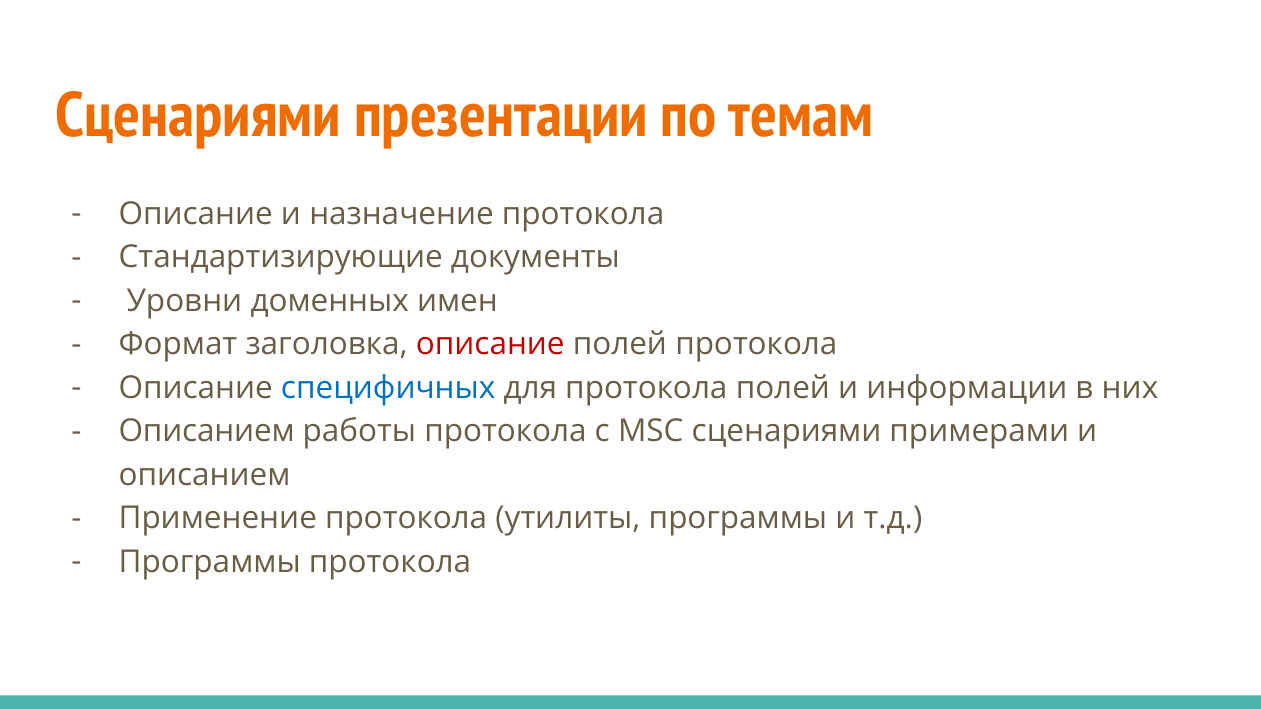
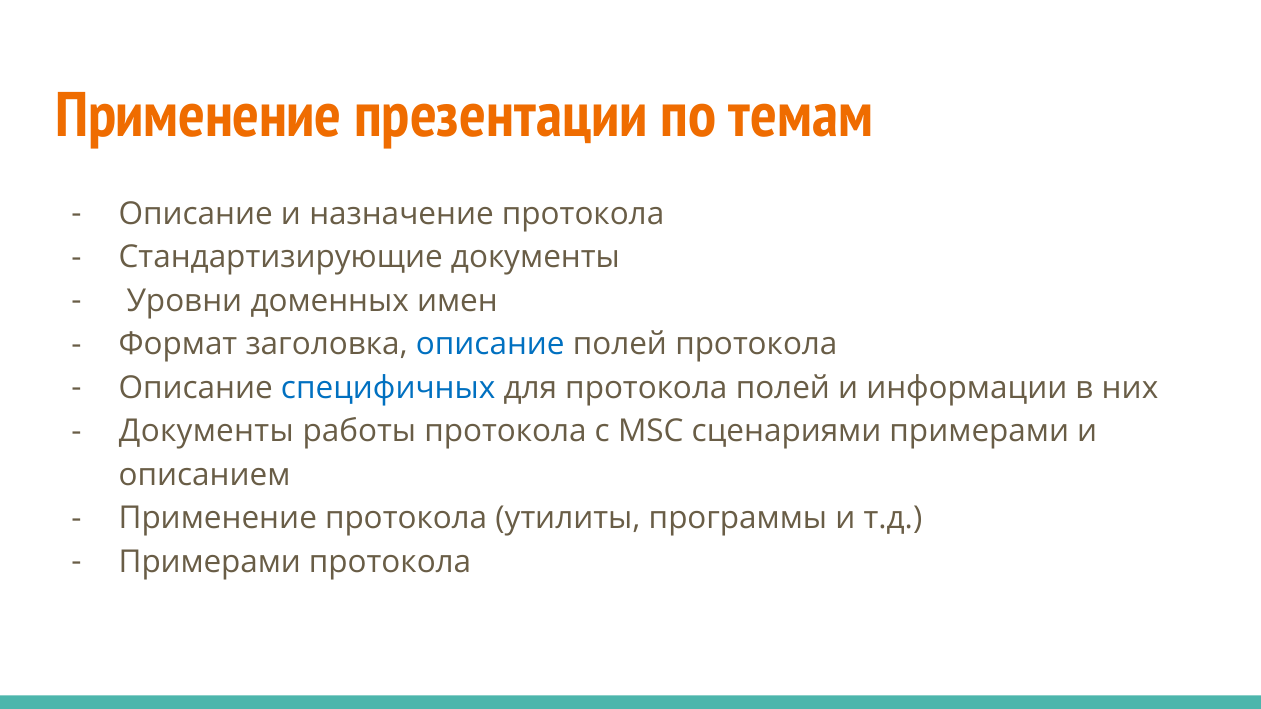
Сценариями: Сценариями -> Применение (199, 116)
описание colour: red -> blue (490, 345)
Описанием: Описанием -> Документы (206, 431)
Программы: Программы -> Примерами (210, 562)
